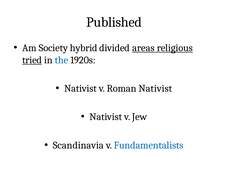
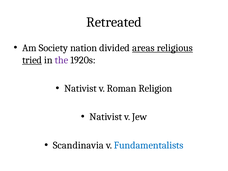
Published: Published -> Retreated (114, 22)
hybrid: hybrid -> nation (84, 48)
the colour: blue -> purple (61, 60)
Roman Nativist: Nativist -> Religion (155, 88)
